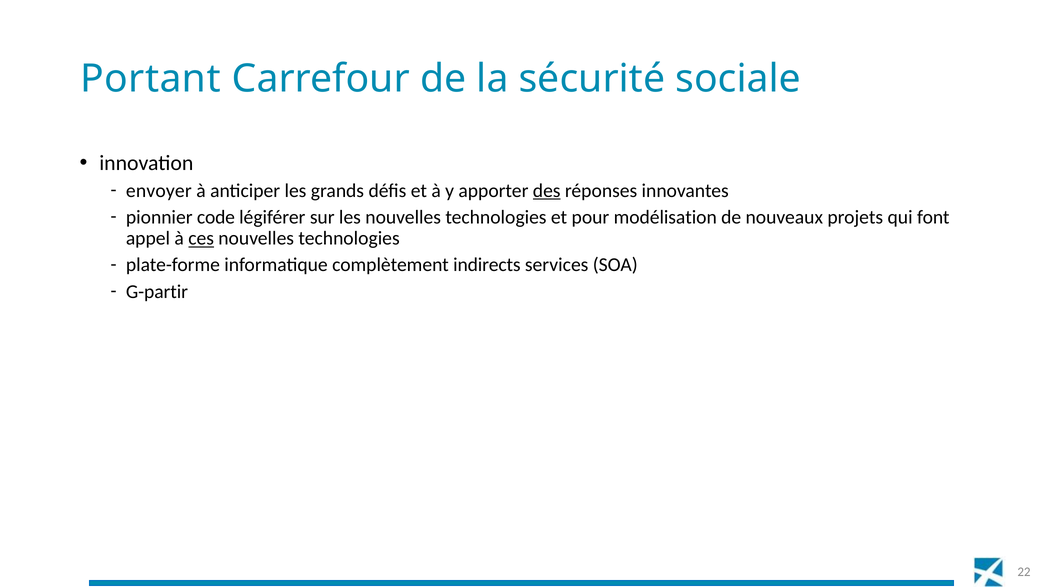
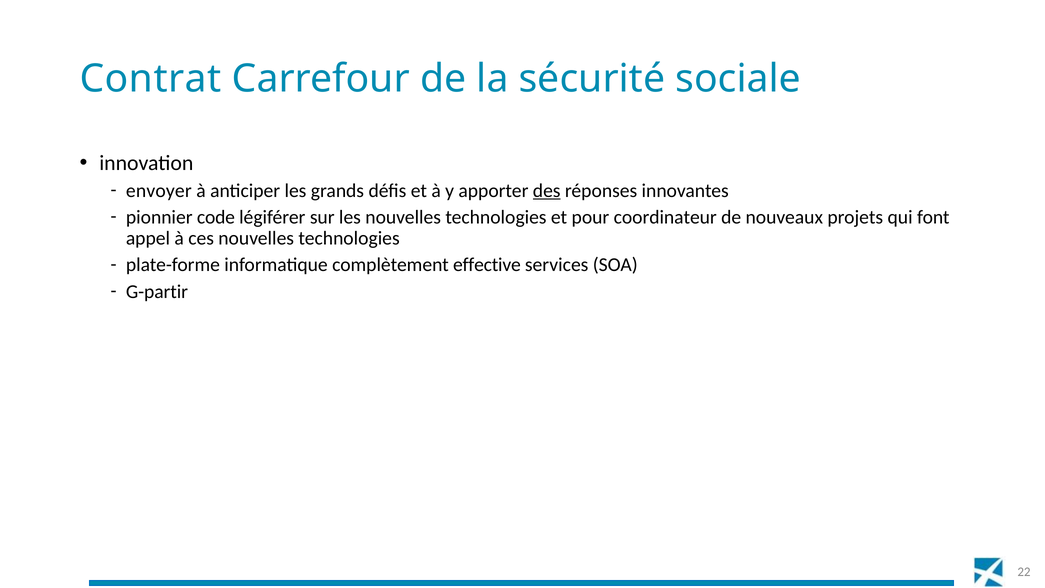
Portant: Portant -> Contrat (150, 79)
modélisation: modélisation -> coordinateur (665, 217)
ces underline: present -> none (201, 238)
indirects: indirects -> effective (487, 265)
